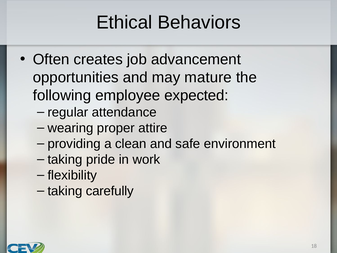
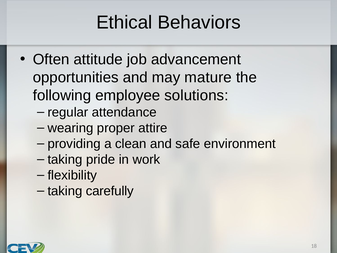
creates: creates -> attitude (98, 59)
expected: expected -> solutions (196, 95)
